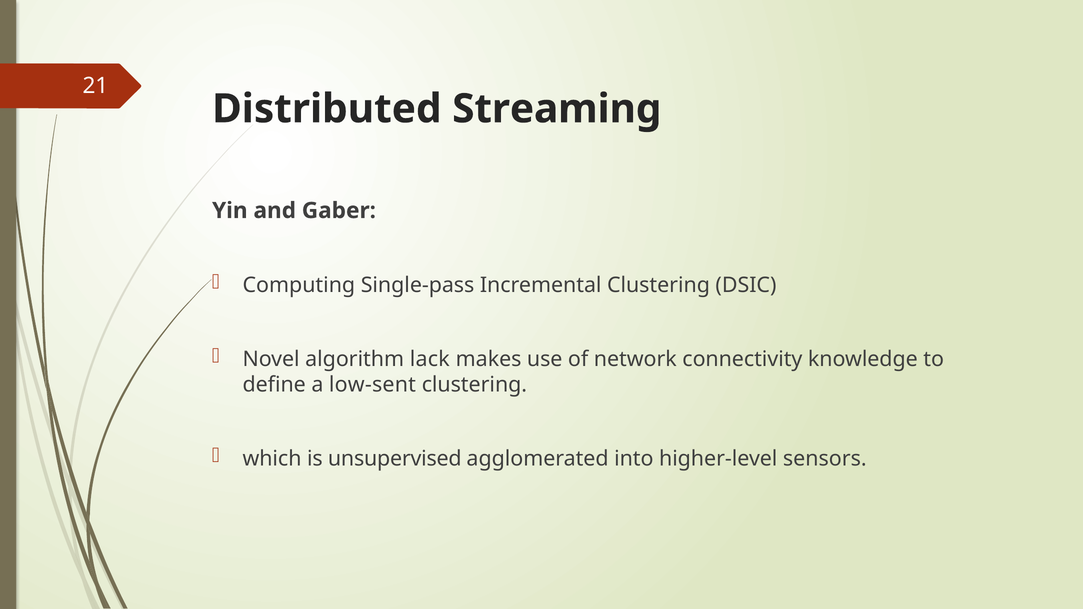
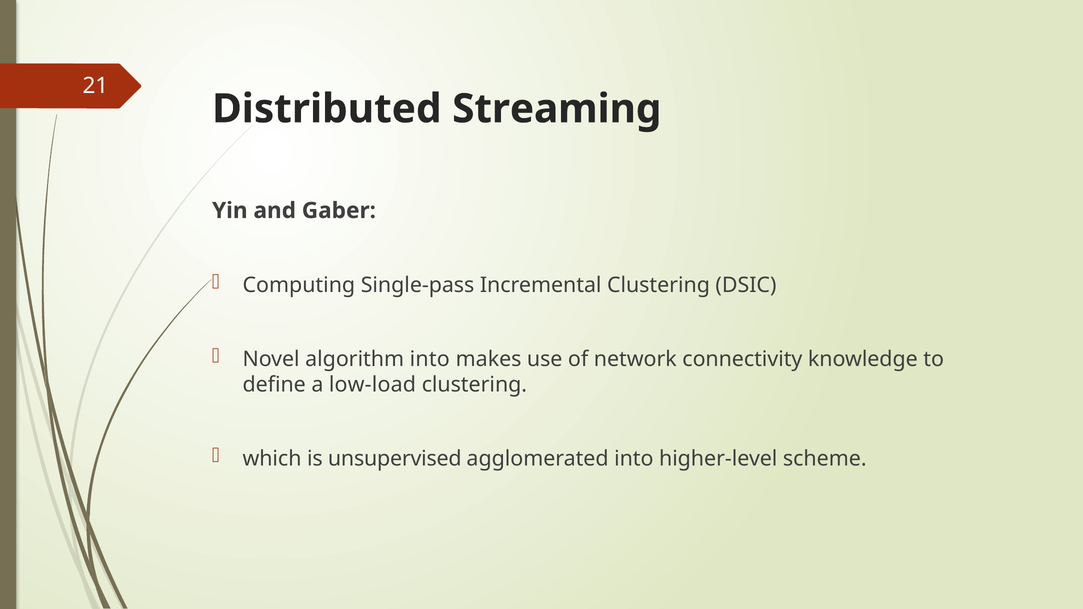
algorithm lack: lack -> into (430, 359)
low-sent: low-sent -> low-load (372, 385)
sensors: sensors -> scheme (825, 459)
